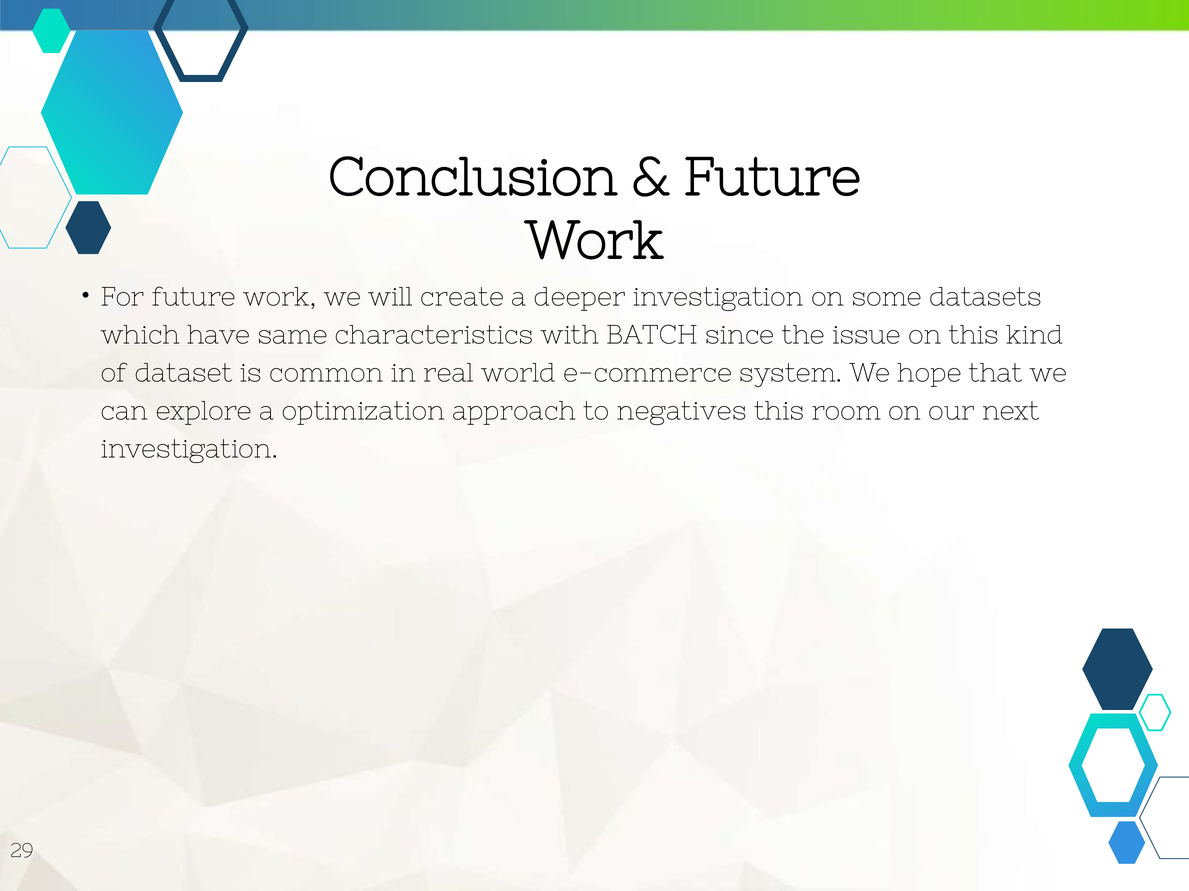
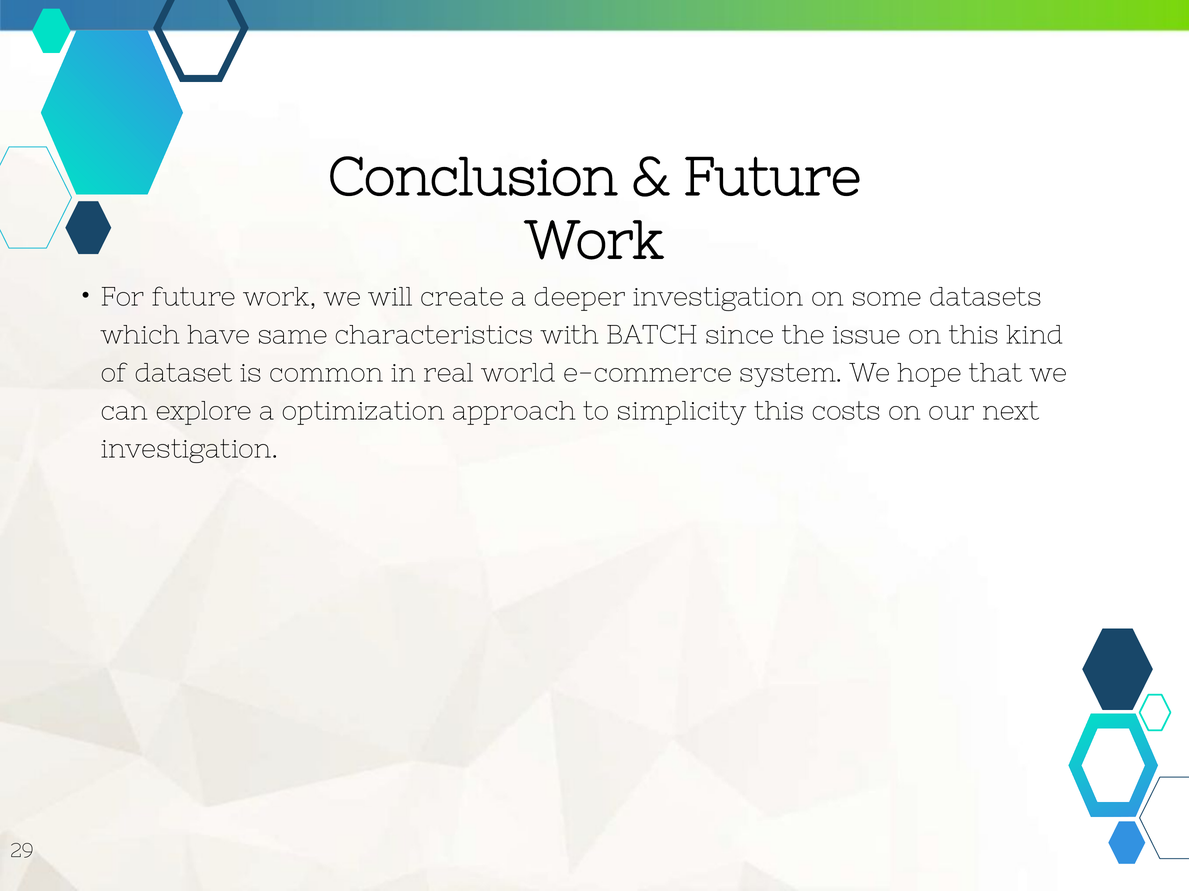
negatives: negatives -> simplicity (682, 411)
room: room -> costs (846, 411)
